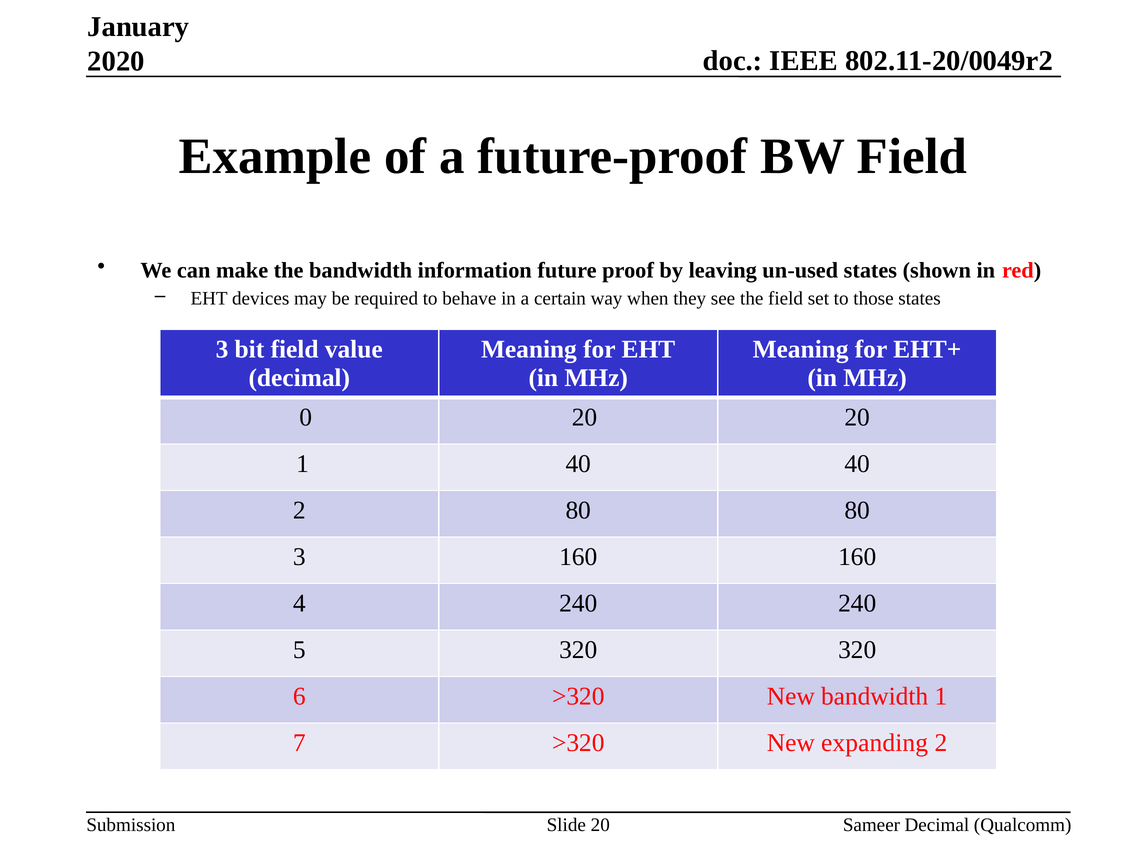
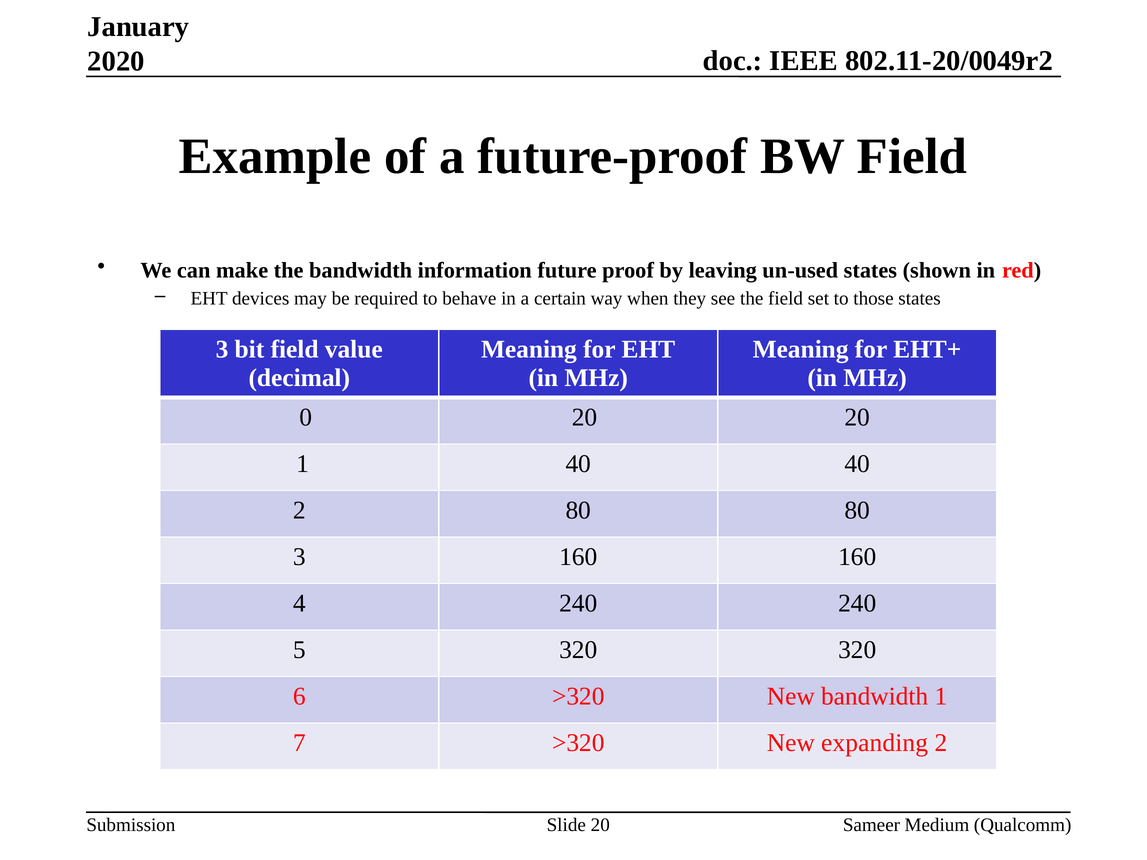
Sameer Decimal: Decimal -> Medium (937, 825)
